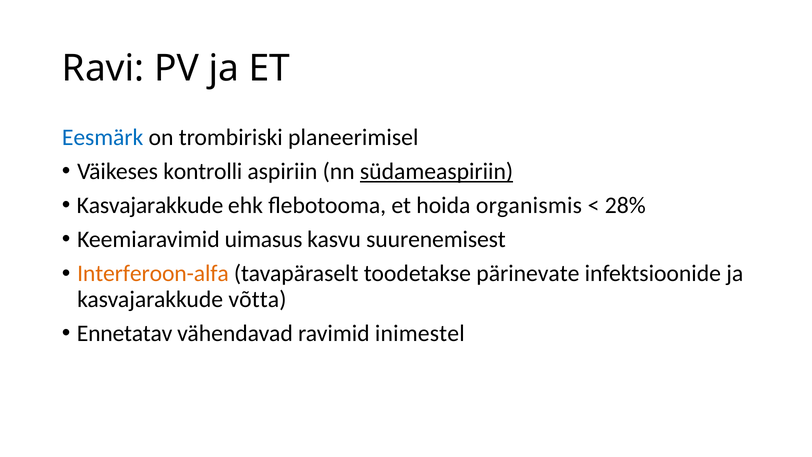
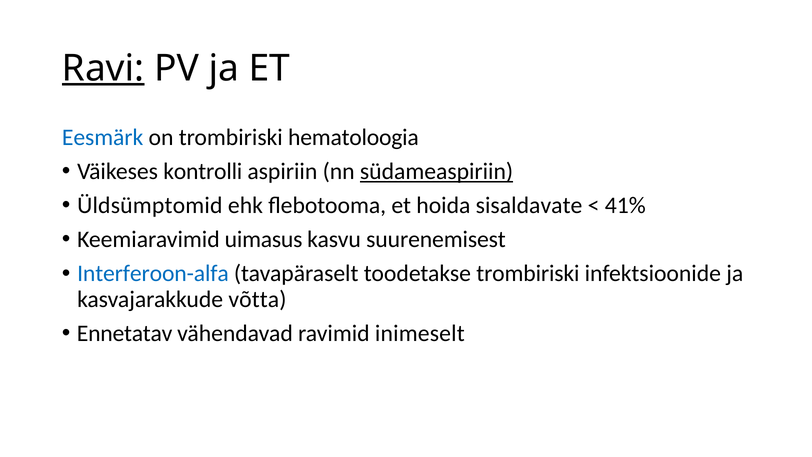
Ravi underline: none -> present (103, 68)
planeerimisel: planeerimisel -> hematoloogia (353, 137)
Kasvajarakkude: Kasvajarakkude -> Üldsümptomid (150, 205)
organismis: organismis -> sisaldavate (529, 205)
28%: 28% -> 41% (625, 205)
Interferoon-alfa colour: orange -> blue (153, 273)
toodetakse pärinevate: pärinevate -> trombiriski (528, 273)
inimestel: inimestel -> inimeselt (420, 333)
